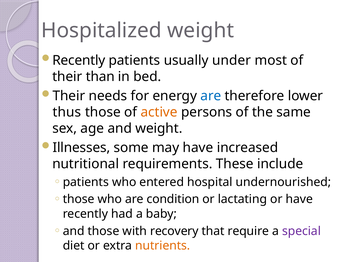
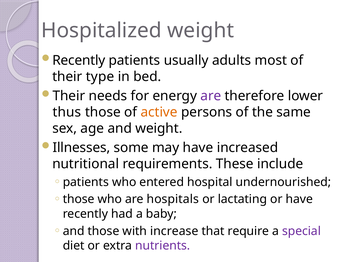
under: under -> adults (232, 60)
than: than -> type (100, 77)
are colour: blue -> purple (211, 96)
condition: condition -> hospitals (173, 199)
recovery: recovery -> increase (174, 231)
nutrients colour: orange -> purple (163, 245)
